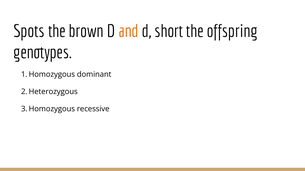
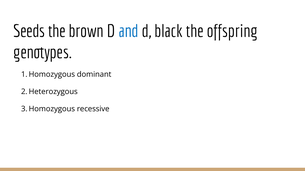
Spots: Spots -> Seeds (29, 31)
and colour: orange -> blue (129, 31)
short: short -> black (169, 31)
